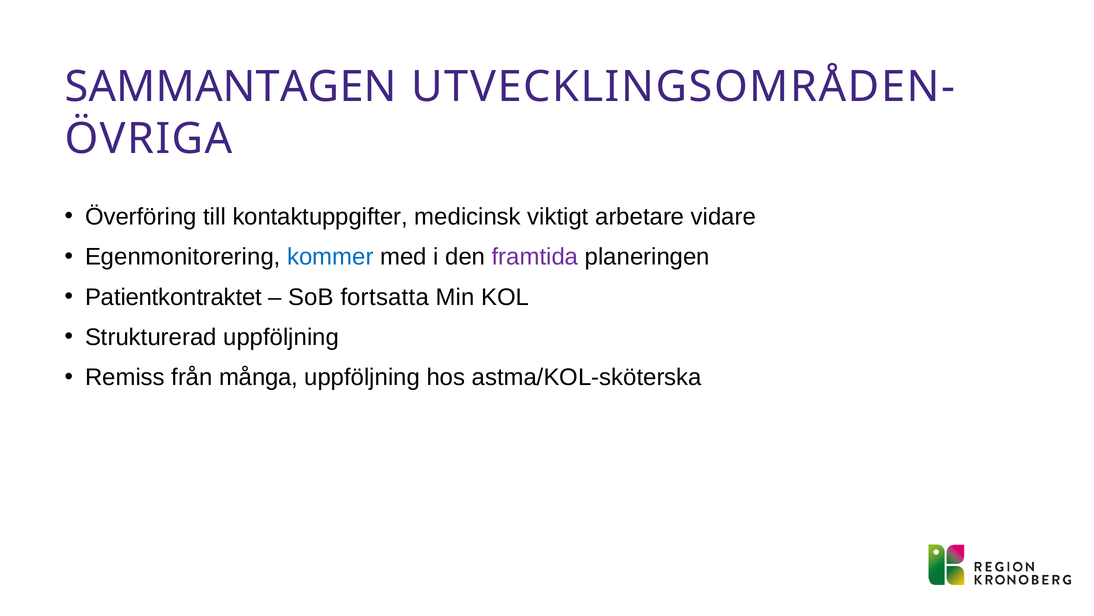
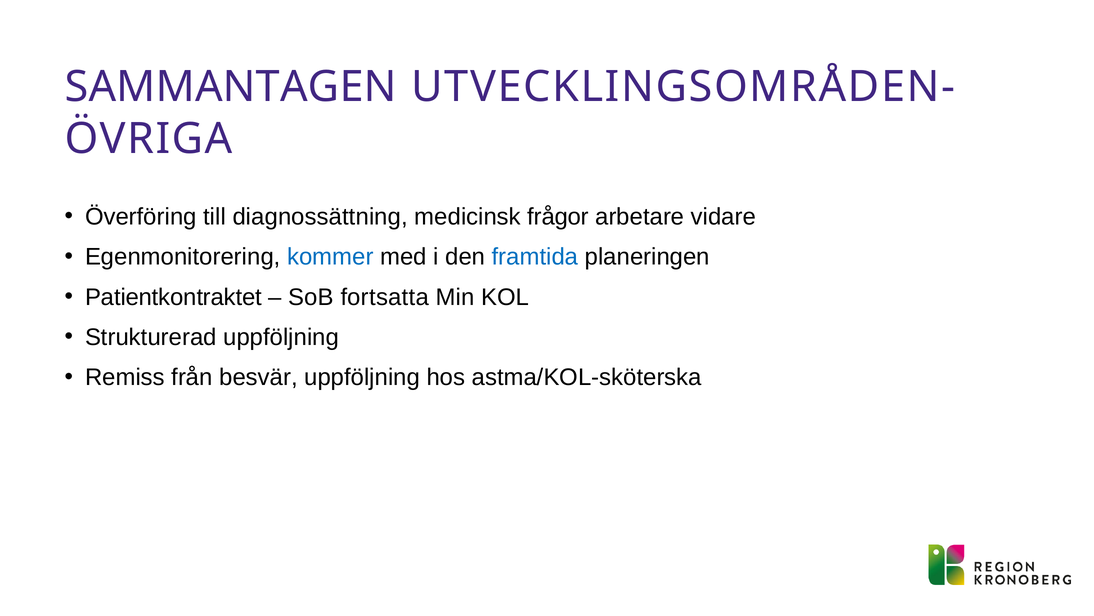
kontaktuppgifter: kontaktuppgifter -> diagnossättning (320, 217)
viktigt: viktigt -> frågor (558, 217)
framtida colour: purple -> blue (535, 257)
många: många -> besvär (258, 377)
